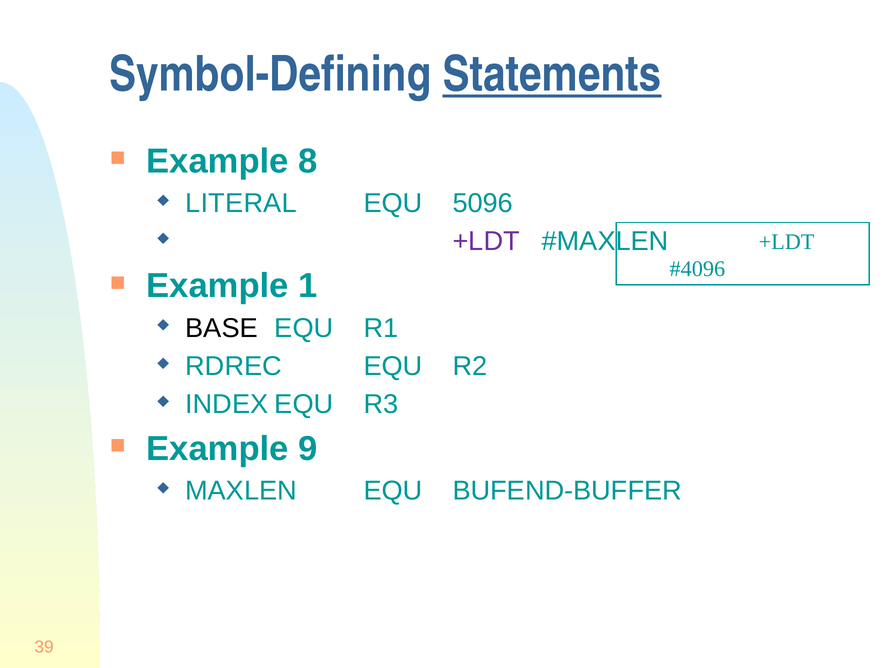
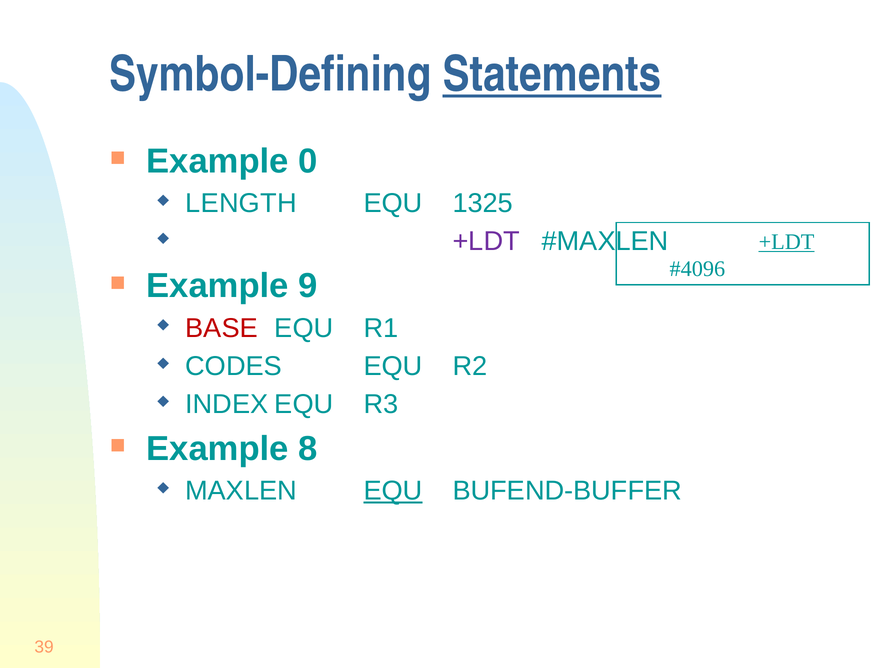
8: 8 -> 0 (308, 161)
LITERAL: LITERAL -> LENGTH (241, 203)
5096: 5096 -> 1325 (483, 203)
+LDT underline: none -> present (787, 242)
1: 1 -> 9 (308, 286)
BASE colour: black -> red (222, 328)
RDREC: RDREC -> CODES (234, 366)
9: 9 -> 8 (308, 449)
EQU underline: none -> present (393, 491)
